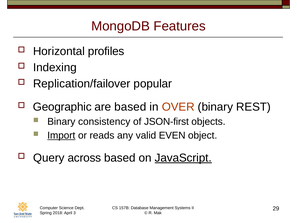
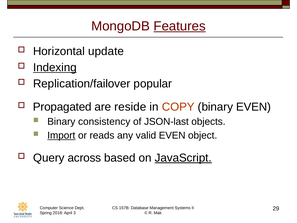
Features underline: none -> present (180, 26)
profiles: profiles -> update (106, 51)
Indexing underline: none -> present (55, 67)
Geographic: Geographic -> Propagated (62, 107)
are based: based -> reside (130, 107)
OVER: OVER -> COPY (178, 107)
binary REST: REST -> EVEN (254, 107)
JSON-first: JSON-first -> JSON-last (166, 122)
